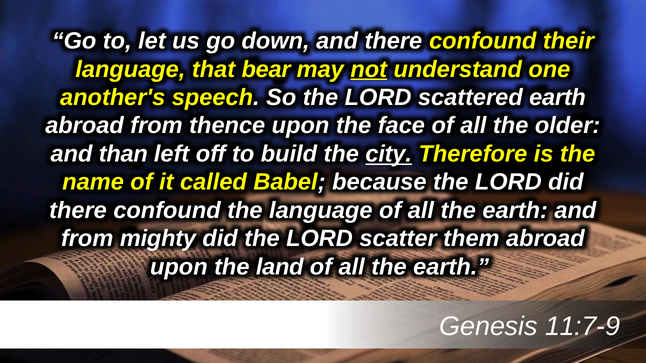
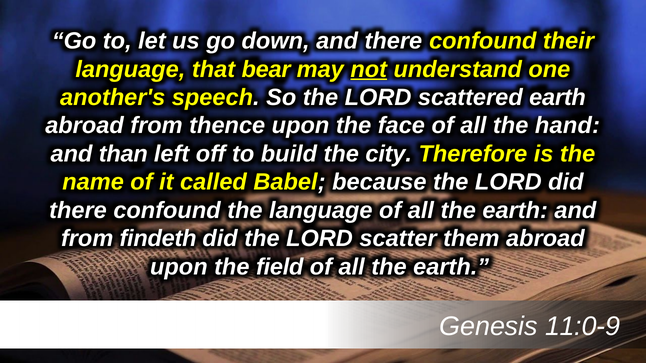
older: older -> hand (567, 126)
city underline: present -> none (389, 154)
mighty: mighty -> findeth (158, 239)
land: land -> field (280, 267)
11:7-9: 11:7-9 -> 11:0-9 (583, 327)
